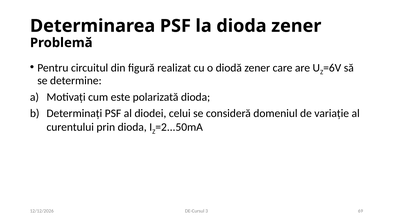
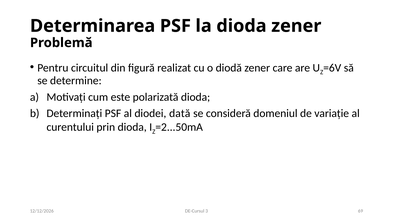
celui: celui -> dată (180, 113)
